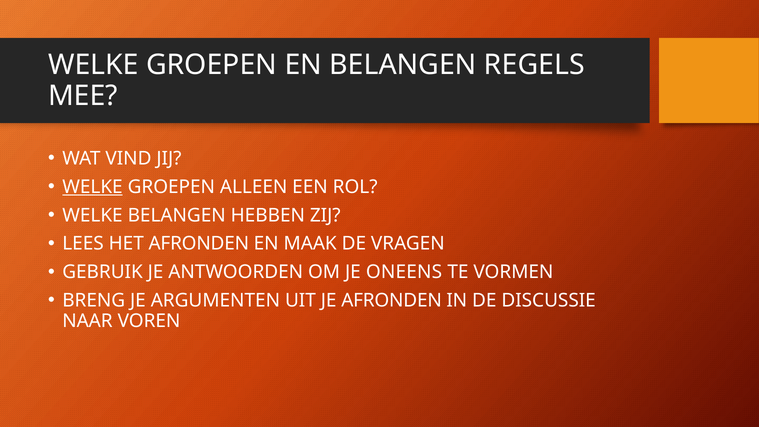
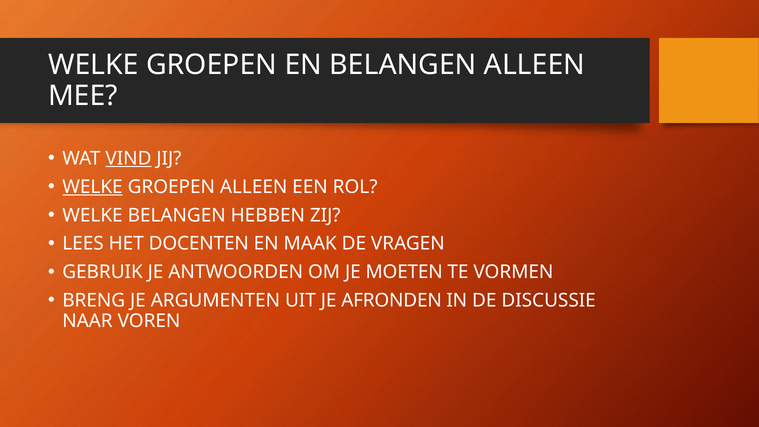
BELANGEN REGELS: REGELS -> ALLEEN (534, 65)
VIND underline: none -> present (128, 158)
HET AFRONDEN: AFRONDEN -> DOCENTEN (199, 244)
ONEENS: ONEENS -> MOETEN (404, 272)
